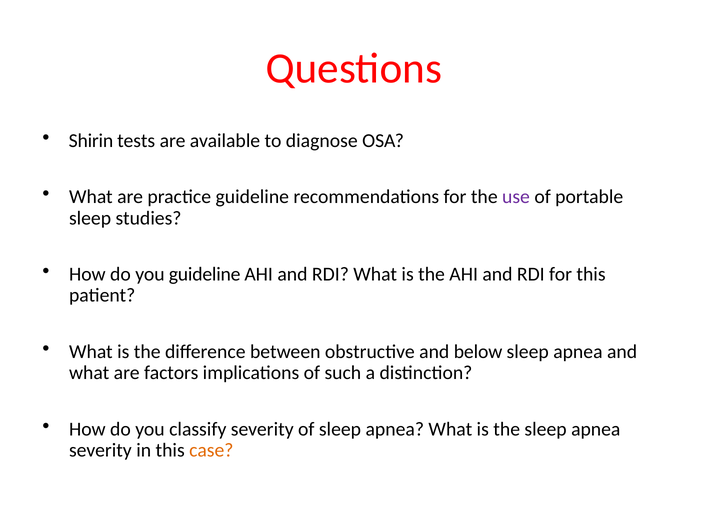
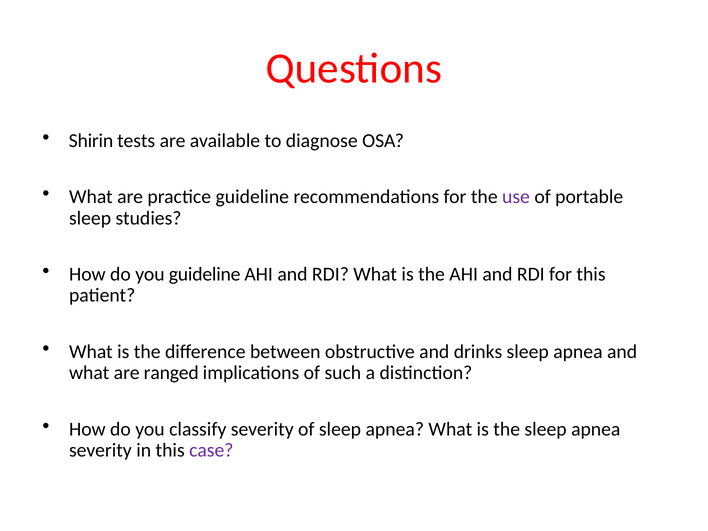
below: below -> drinks (478, 352)
factors: factors -> ranged (171, 373)
case colour: orange -> purple (211, 450)
